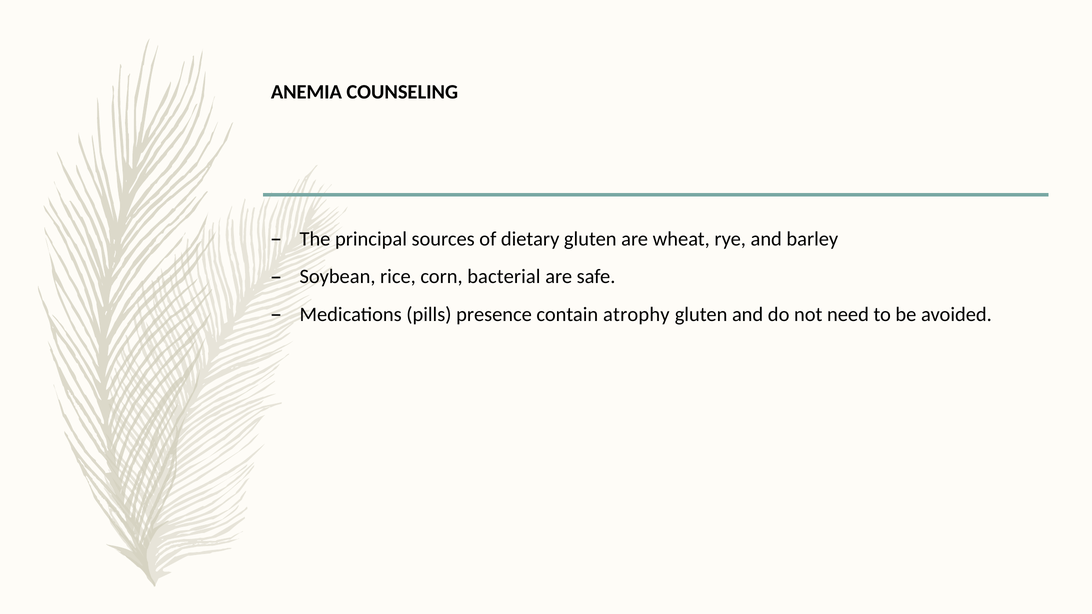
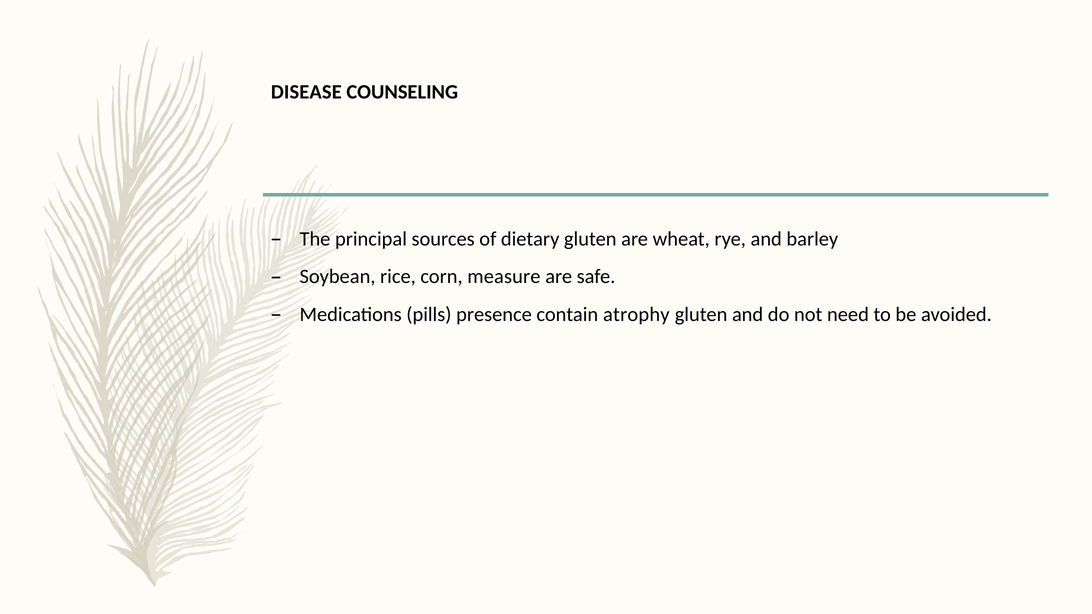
ANEMIA: ANEMIA -> DISEASE (306, 92)
bacterial: bacterial -> measure (504, 277)
